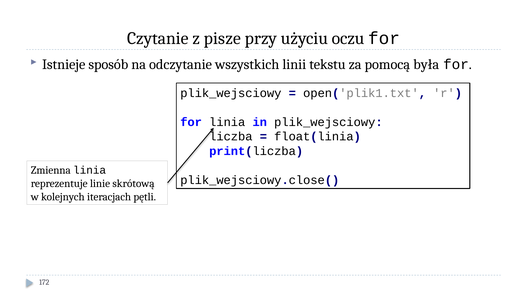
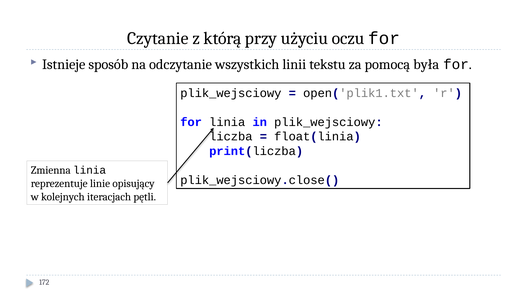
pisze: pisze -> którą (223, 38)
skrótową: skrótową -> opisujący (134, 183)
